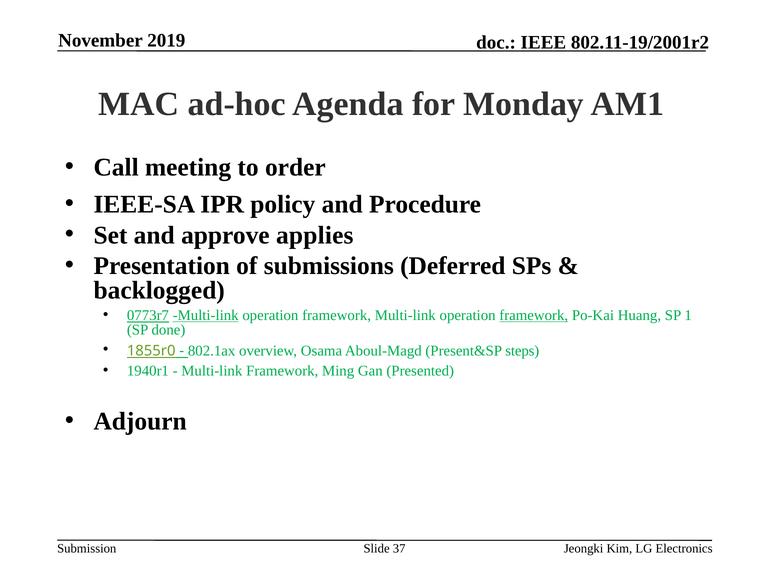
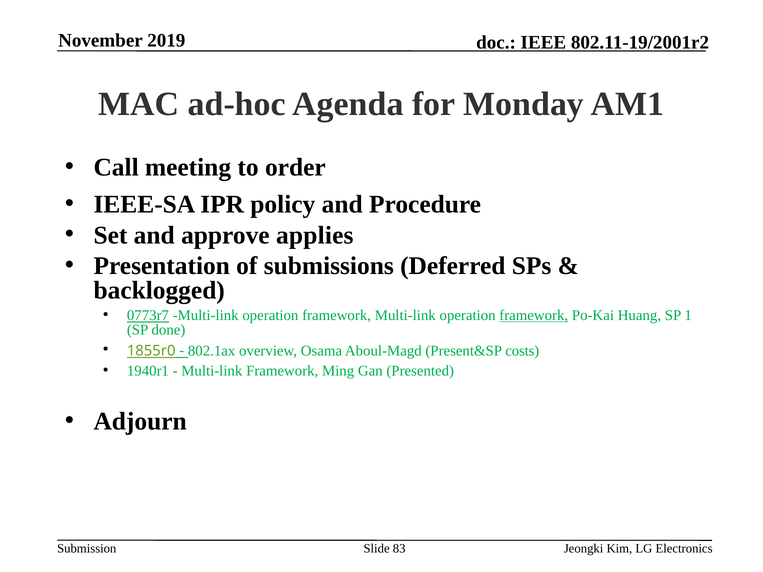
Multi-link underline: present -> none (206, 316)
steps: steps -> costs (522, 351)
37: 37 -> 83 (399, 549)
